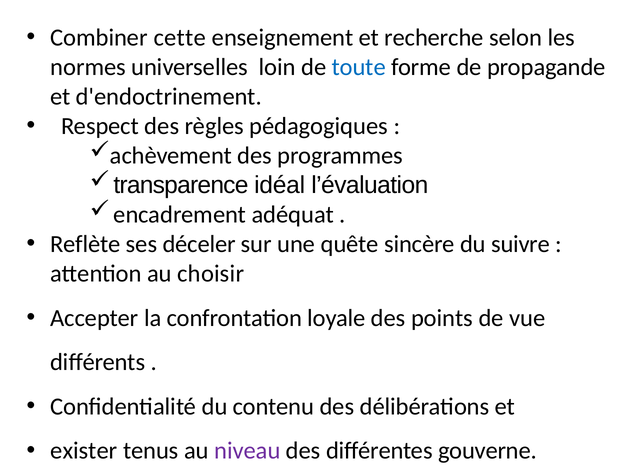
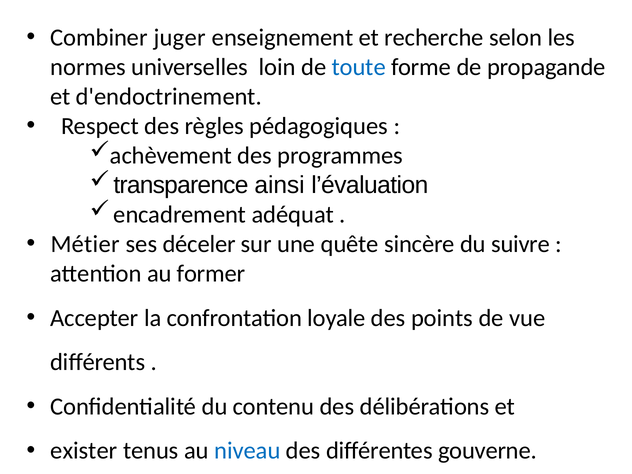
cette: cette -> juger (180, 38)
idéal: idéal -> ainsi (280, 185)
Reflète: Reflète -> Métier (85, 244)
choisir: choisir -> former (211, 274)
niveau colour: purple -> blue (247, 451)
